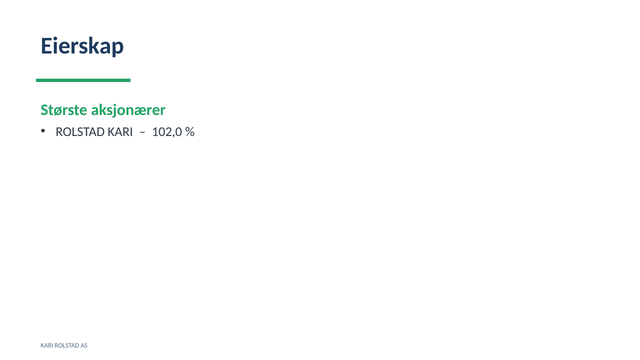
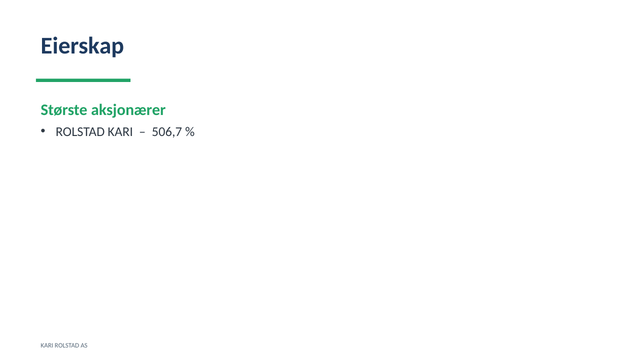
102,0: 102,0 -> 506,7 (167, 132)
